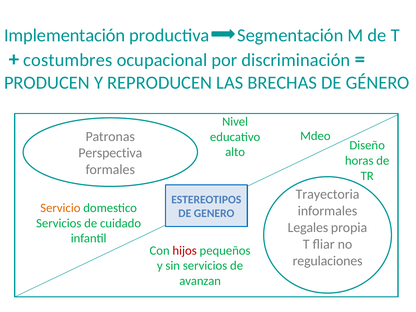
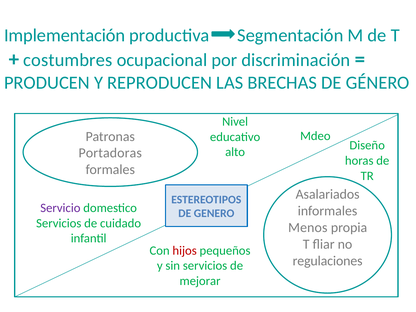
Perspectiva: Perspectiva -> Portadoras (110, 153)
Trayectoria: Trayectoria -> Asalariados (328, 194)
Servicio colour: orange -> purple (60, 208)
Legales: Legales -> Menos (308, 228)
avanzan: avanzan -> mejorar (200, 281)
